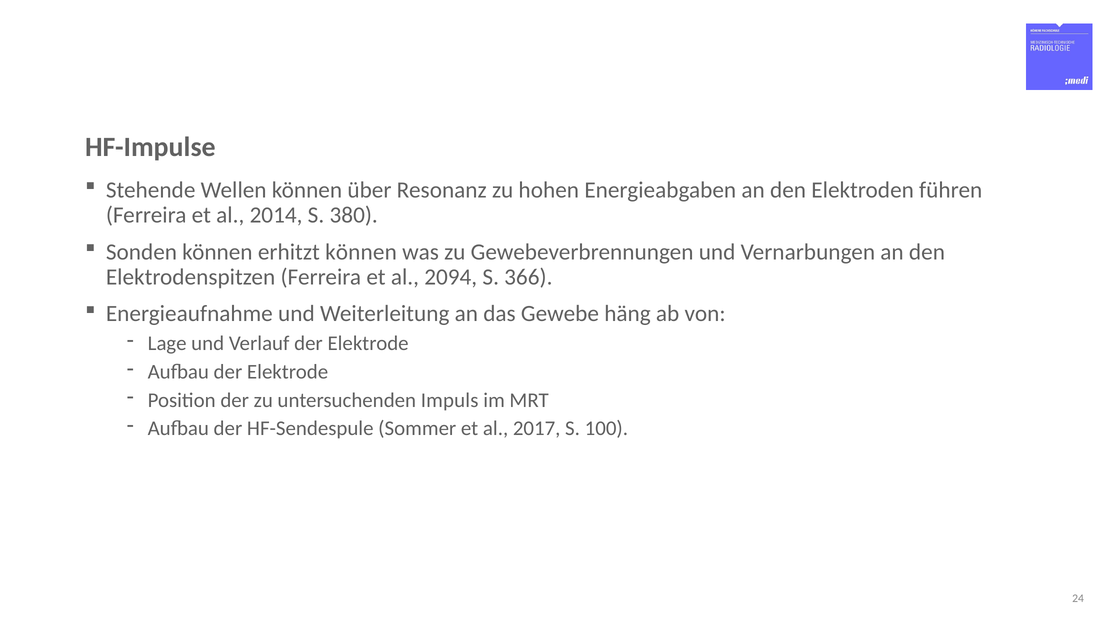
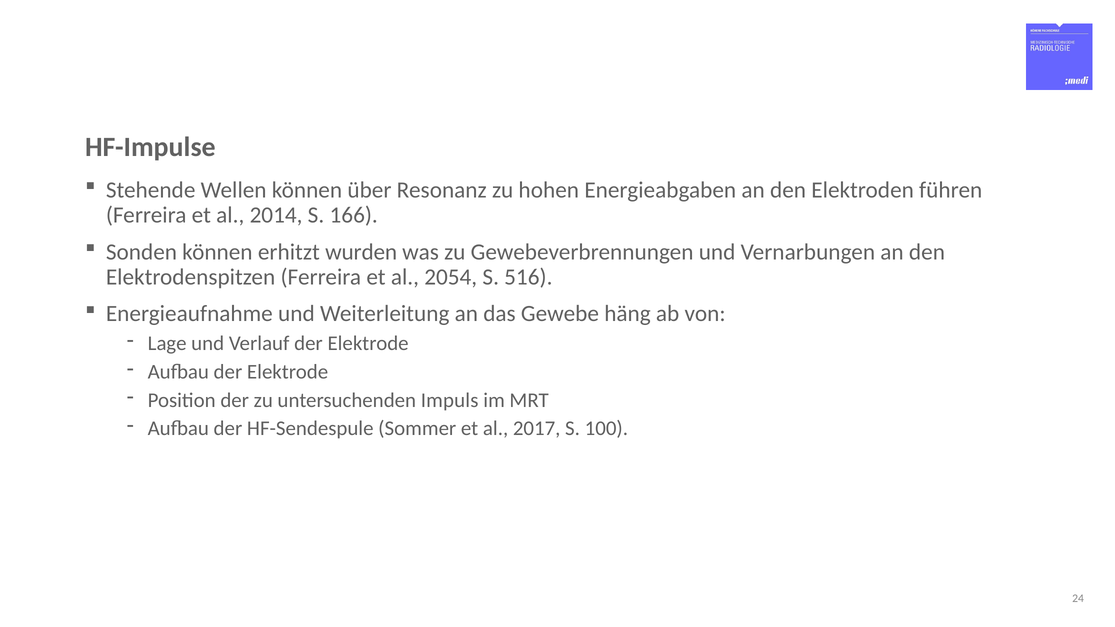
380: 380 -> 166 (354, 215)
erhitzt können: können -> wurden (361, 252)
2094: 2094 -> 2054 (451, 277)
366: 366 -> 516 (528, 277)
